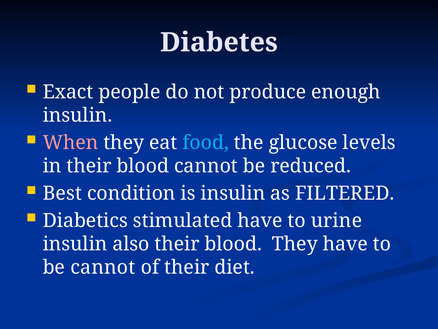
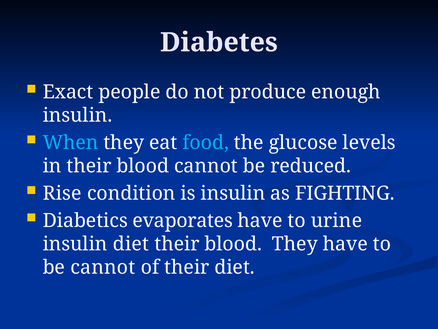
When colour: pink -> light blue (71, 143)
Best: Best -> Rise (62, 193)
FILTERED: FILTERED -> FIGHTING (345, 193)
stimulated: stimulated -> evaporates (183, 220)
insulin also: also -> diet (131, 244)
